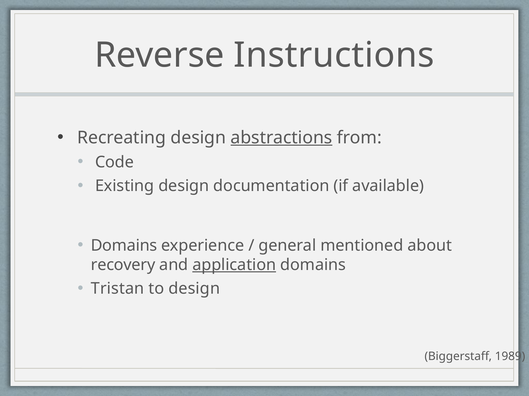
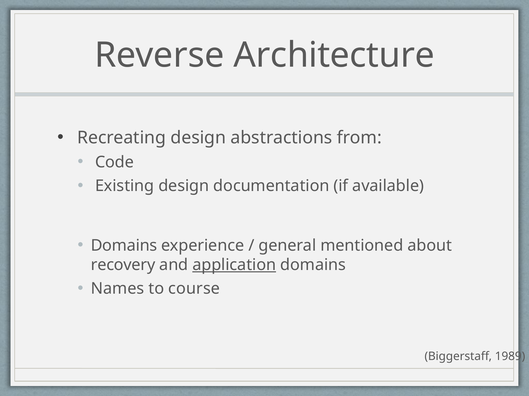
Instructions: Instructions -> Architecture (334, 55)
abstractions underline: present -> none (282, 138)
Tristan: Tristan -> Names (118, 289)
to design: design -> course (194, 289)
